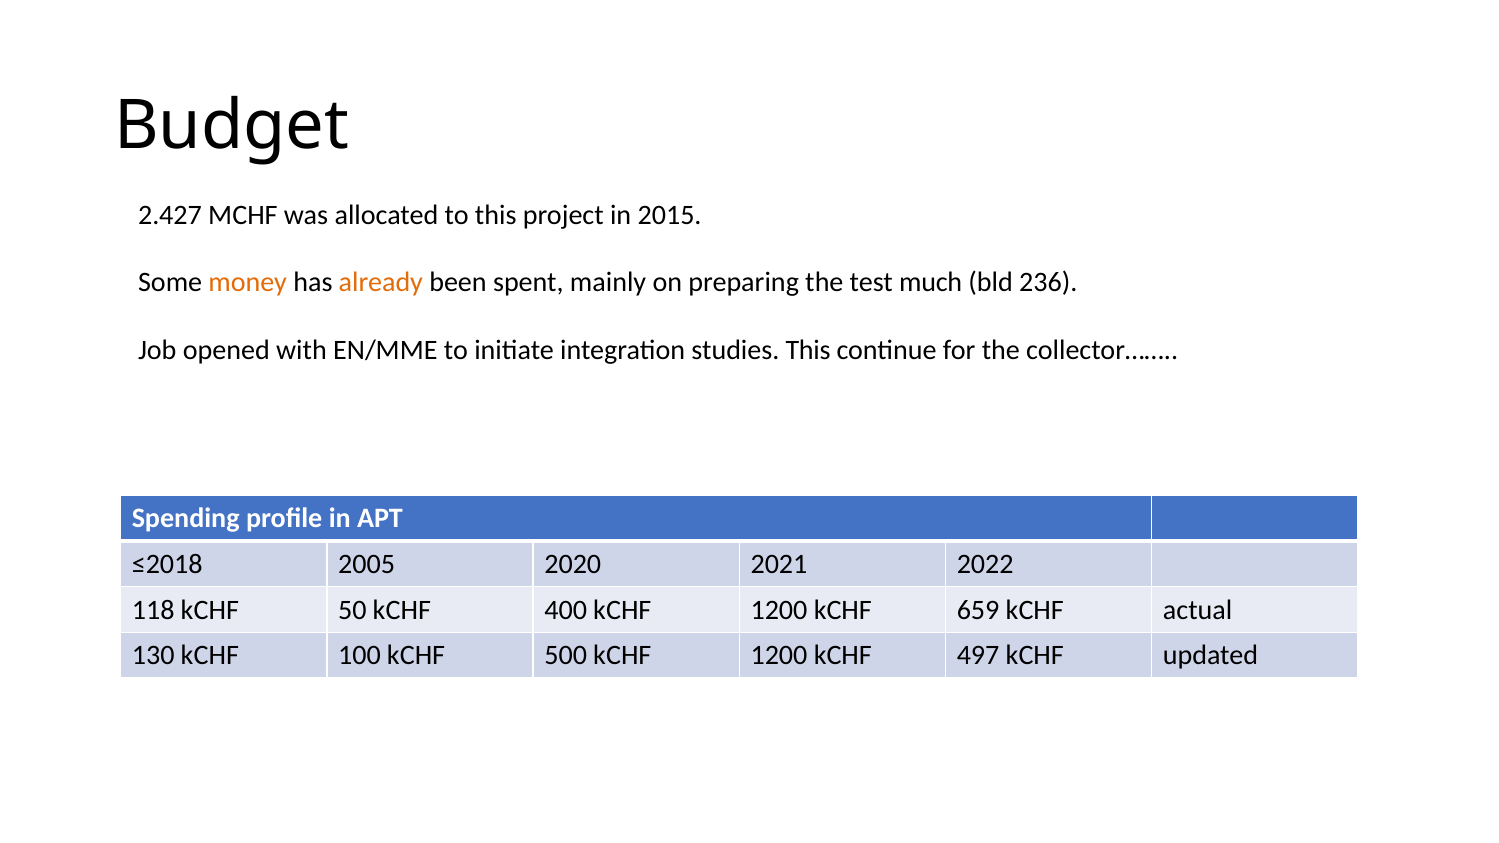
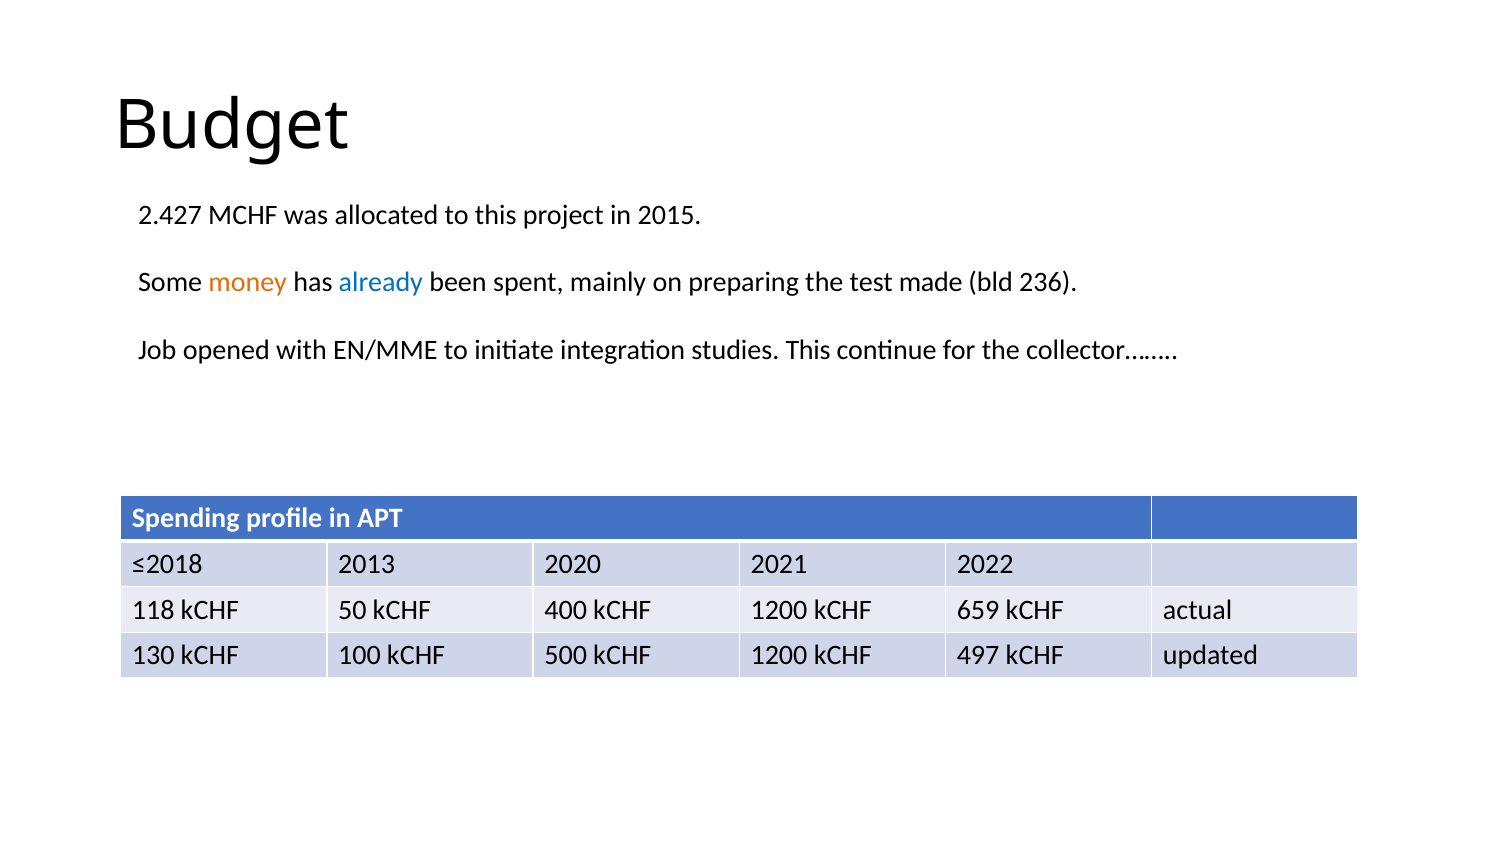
already colour: orange -> blue (381, 282)
much: much -> made (931, 282)
2005: 2005 -> 2013 (367, 564)
